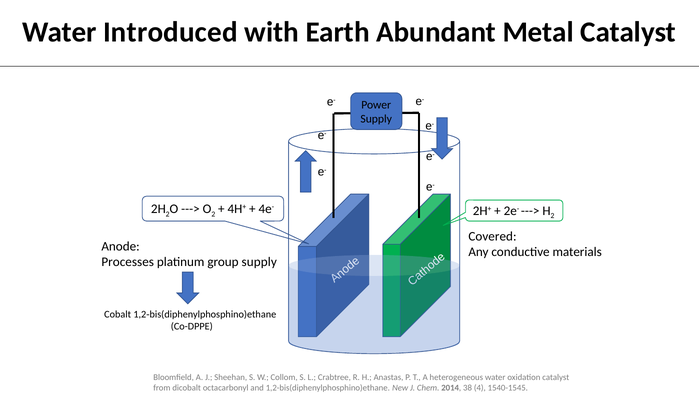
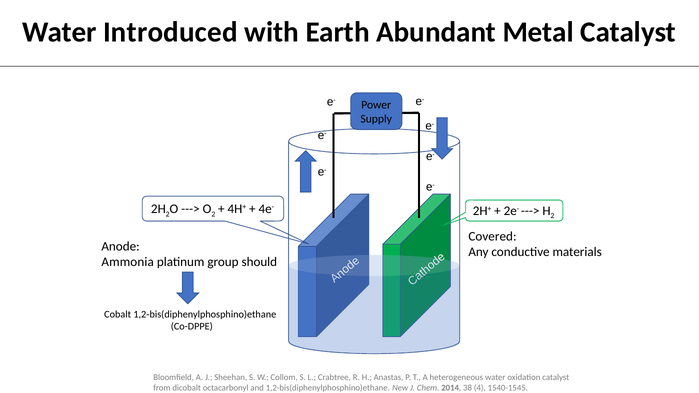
Processes: Processes -> Ammonia (128, 262)
group supply: supply -> should (259, 262)
